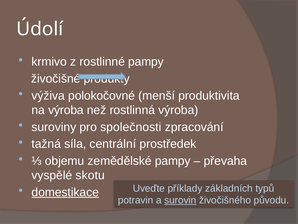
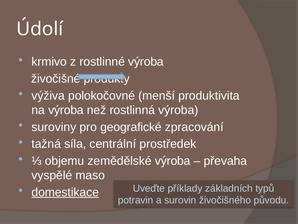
rostlinné pampy: pampy -> výroba (146, 62)
společnosti: společnosti -> geografické (131, 127)
zemědělské pampy: pampy -> výroba (173, 161)
skotu: skotu -> maso (90, 175)
surovin underline: present -> none (180, 200)
